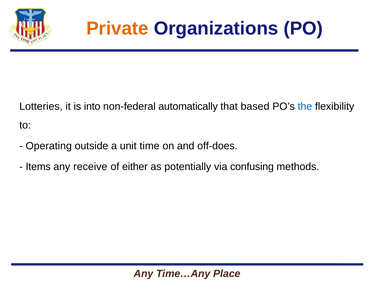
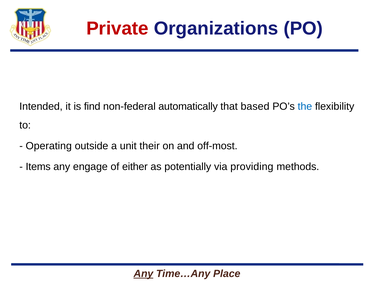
Private colour: orange -> red (117, 28)
Lotteries: Lotteries -> Intended (41, 106)
into: into -> find (92, 106)
time: time -> their (150, 146)
off-does: off-does -> off-most (217, 146)
receive: receive -> engage (90, 166)
confusing: confusing -> providing (252, 166)
Any underline: none -> present (143, 273)
